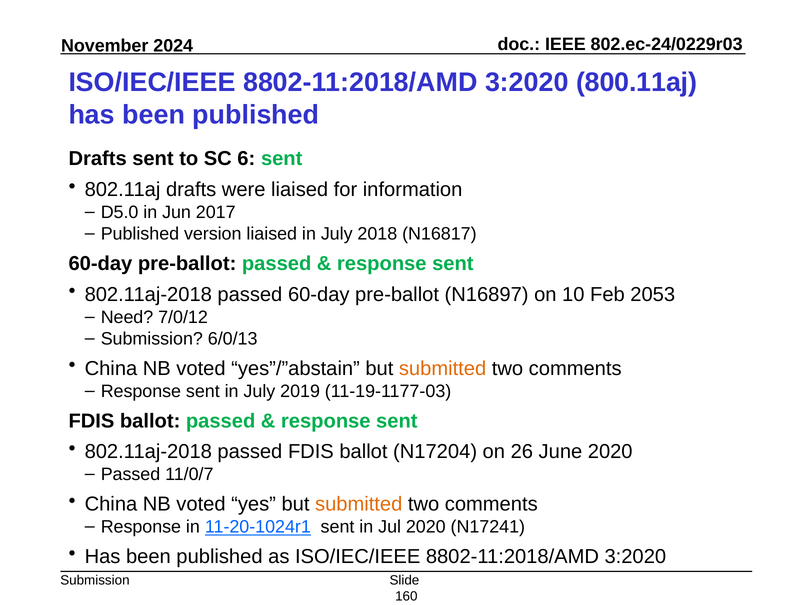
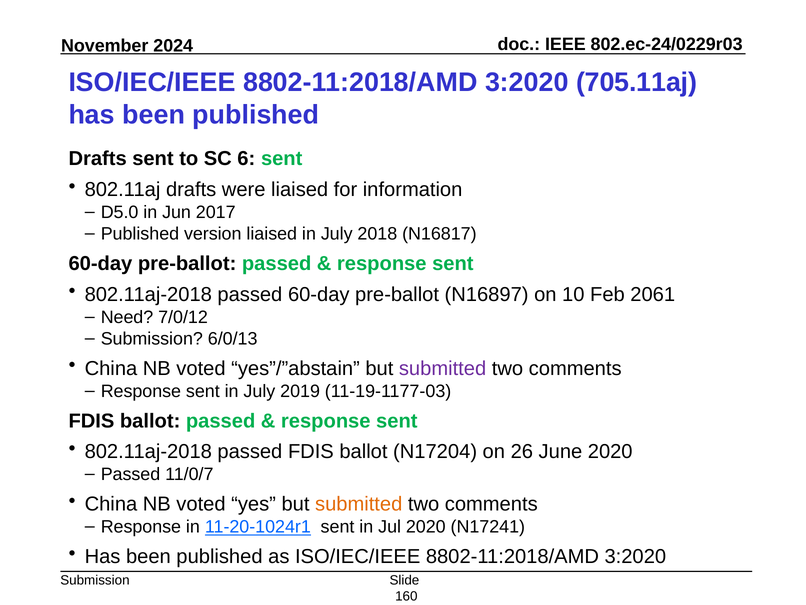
800.11aj: 800.11aj -> 705.11aj (637, 83)
2053: 2053 -> 2061 (653, 294)
submitted colour: orange -> purple (443, 368)
